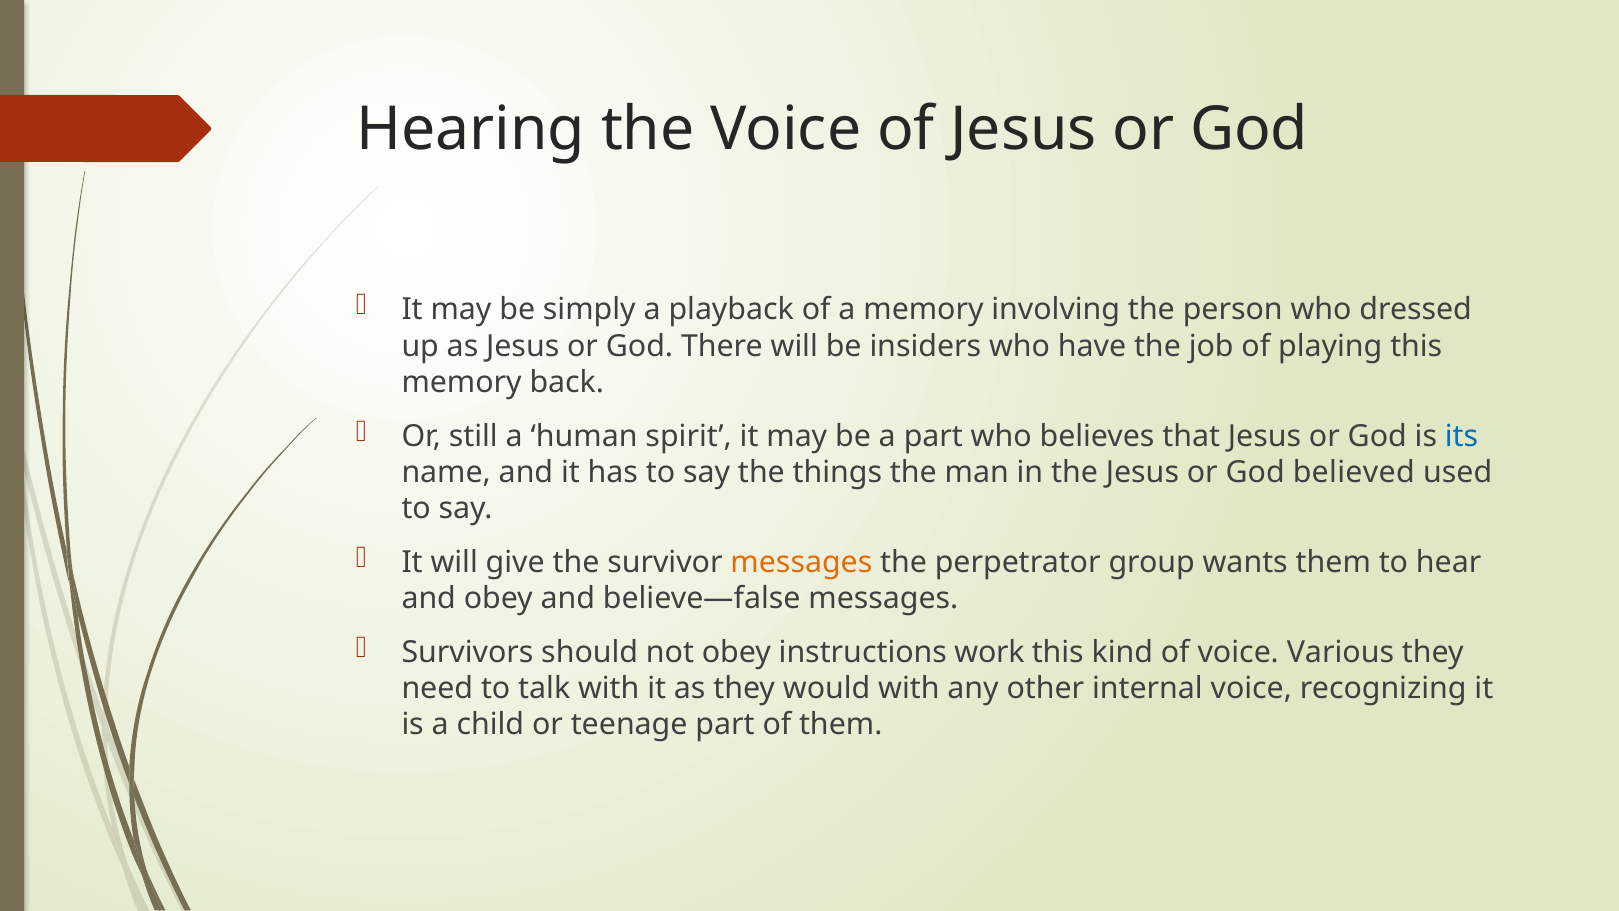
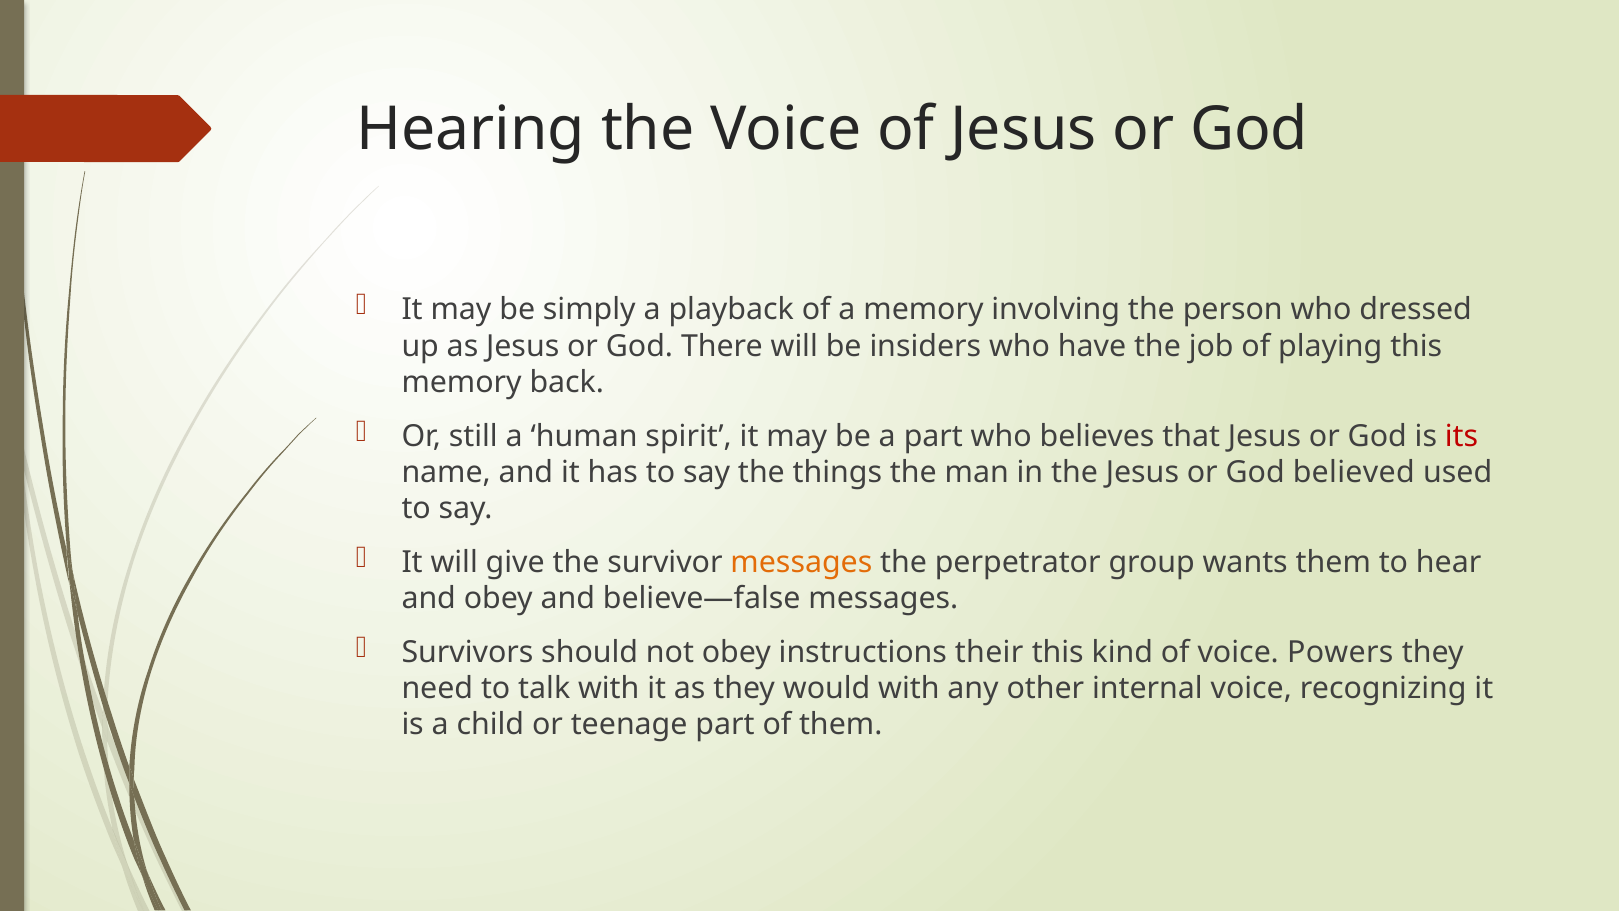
its colour: blue -> red (1462, 436)
work: work -> their (989, 652)
Various: Various -> Powers (1340, 652)
